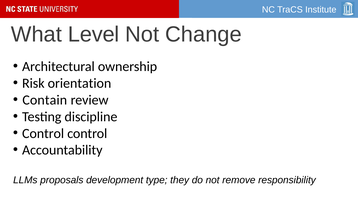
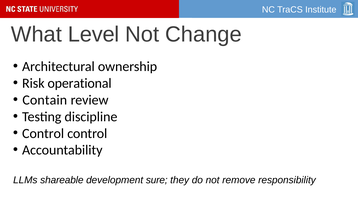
orientation: orientation -> operational (80, 83)
proposals: proposals -> shareable (62, 179)
type: type -> sure (157, 179)
